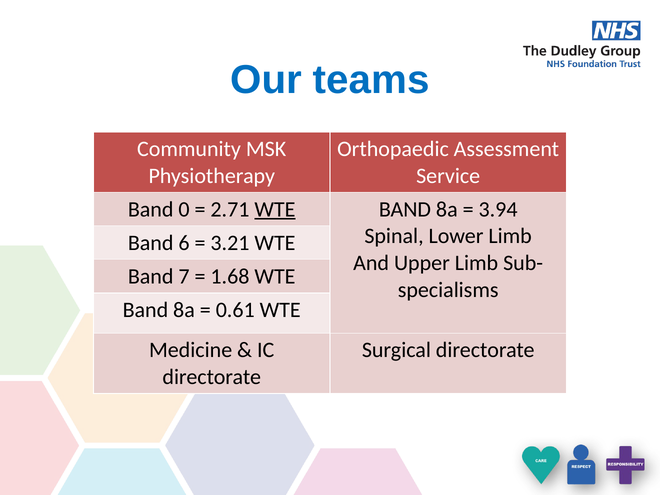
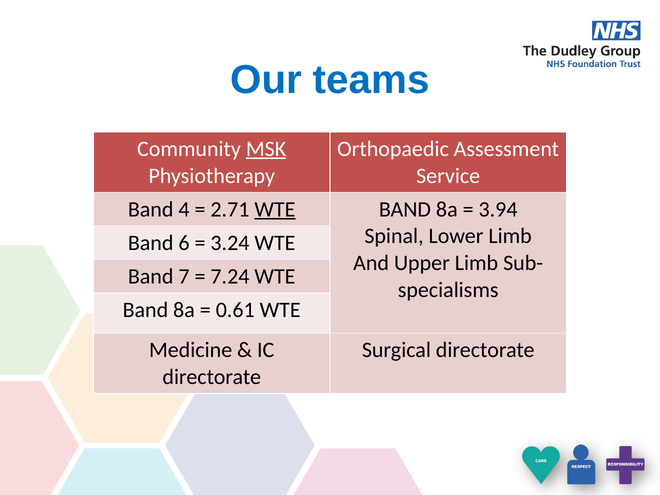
MSK underline: none -> present (266, 149)
0: 0 -> 4 (184, 209)
3.21: 3.21 -> 3.24 (230, 243)
1.68: 1.68 -> 7.24 (230, 276)
